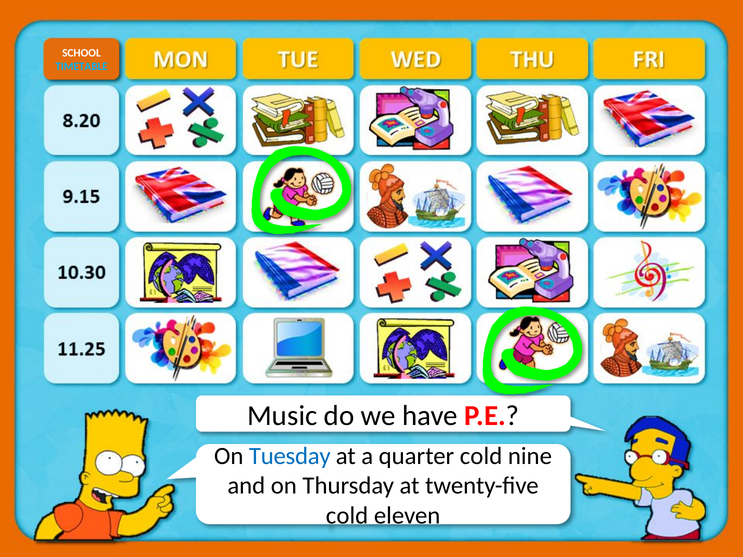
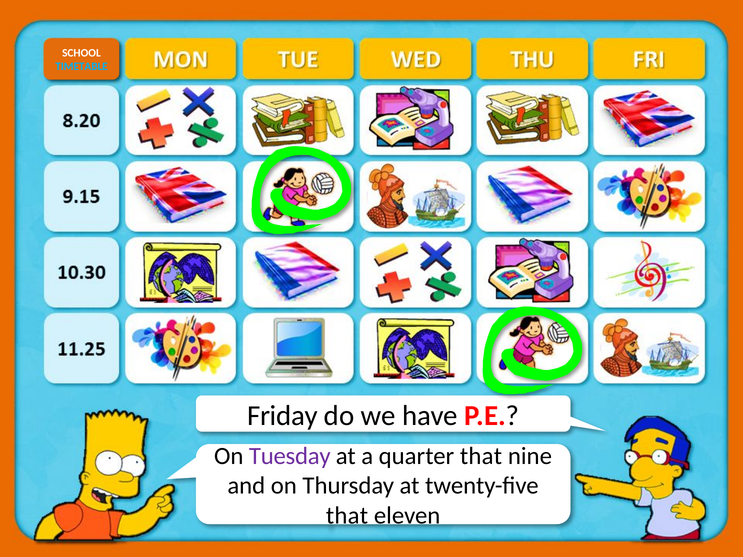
Music: Music -> Friday (282, 416)
Tuesday colour: blue -> purple (290, 456)
quarter cold: cold -> that (481, 456)
cold: cold -> that (347, 516)
